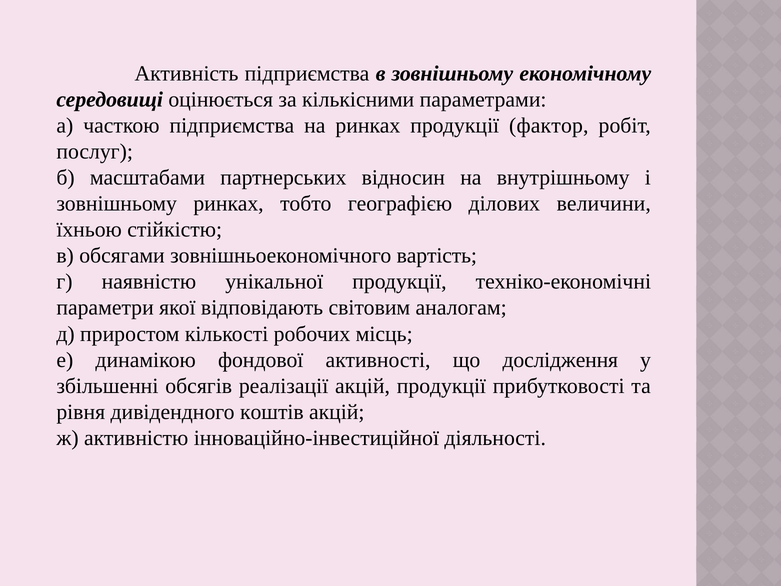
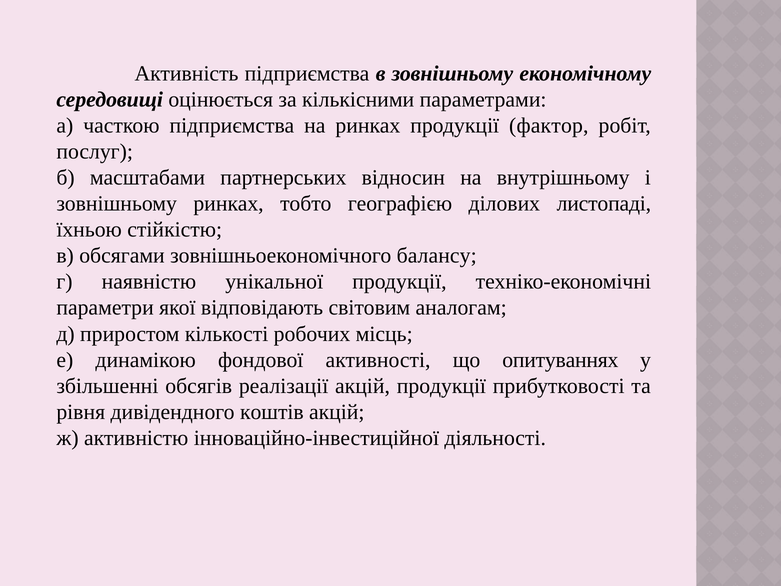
величини: величини -> листопаді (604, 204)
вартість: вартість -> балансу (437, 256)
дослідження: дослідження -> опитуваннях (560, 360)
